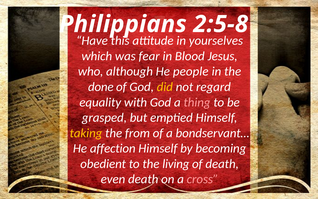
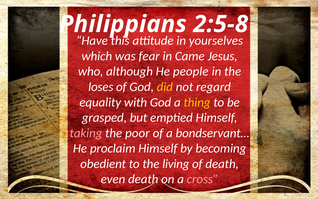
Blood: Blood -> Came (190, 56)
done: done -> loses (101, 87)
thing colour: pink -> yellow (197, 102)
taking colour: yellow -> pink (86, 133)
from: from -> poor (137, 133)
affection: affection -> proclaim (113, 148)
